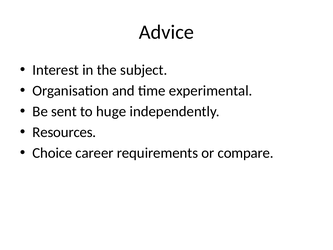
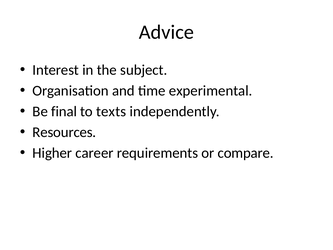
sent: sent -> final (64, 111)
huge: huge -> texts (111, 111)
Choice: Choice -> Higher (52, 153)
